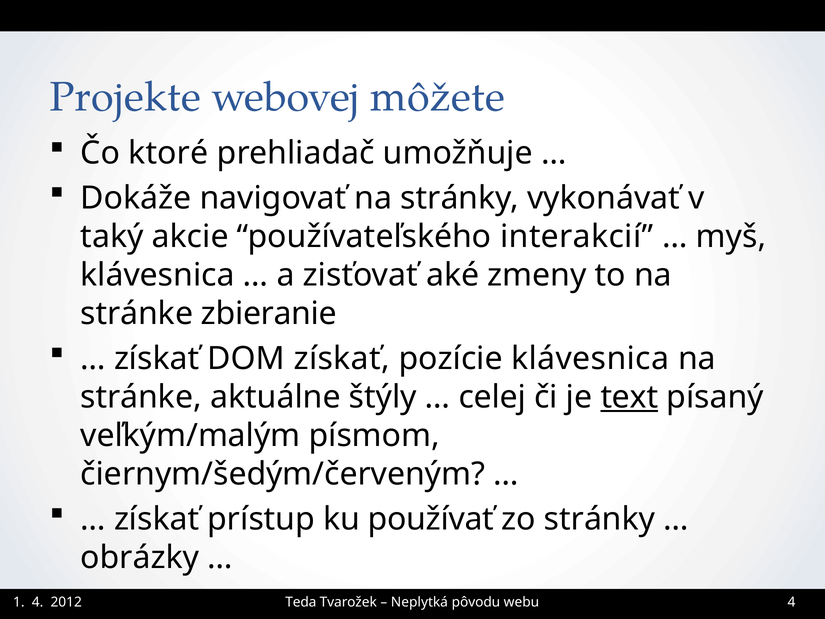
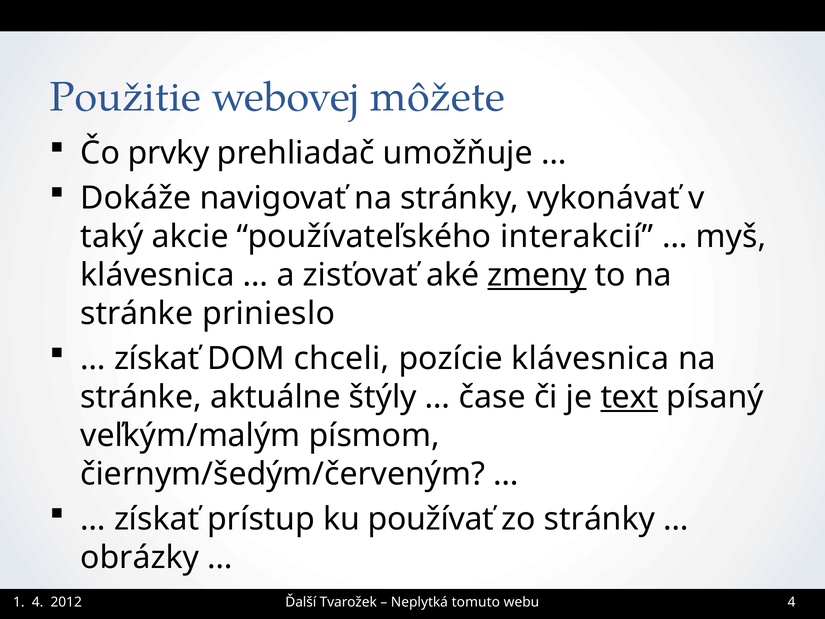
Projekte: Projekte -> Použitie (125, 97)
ktoré: ktoré -> prvky (169, 153)
zmeny underline: none -> present (537, 275)
zbieranie: zbieranie -> prinieslo (269, 314)
DOM získať: získať -> chceli (342, 359)
celej: celej -> čase (492, 397)
Teda: Teda -> Ďalší (301, 602)
pôvodu: pôvodu -> tomuto (476, 602)
